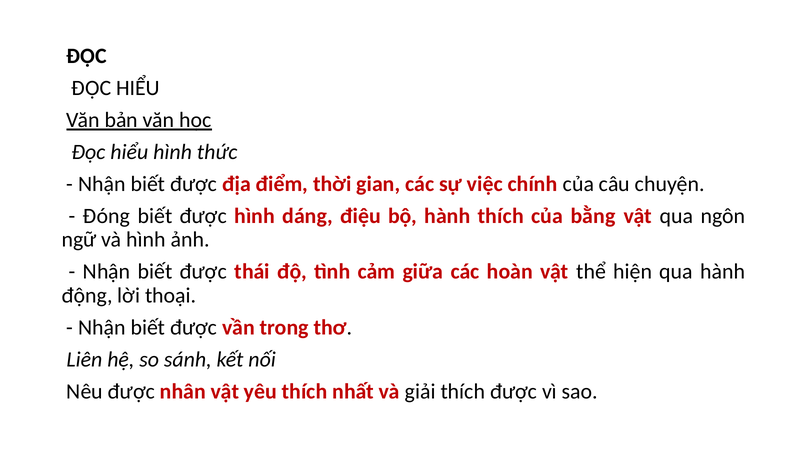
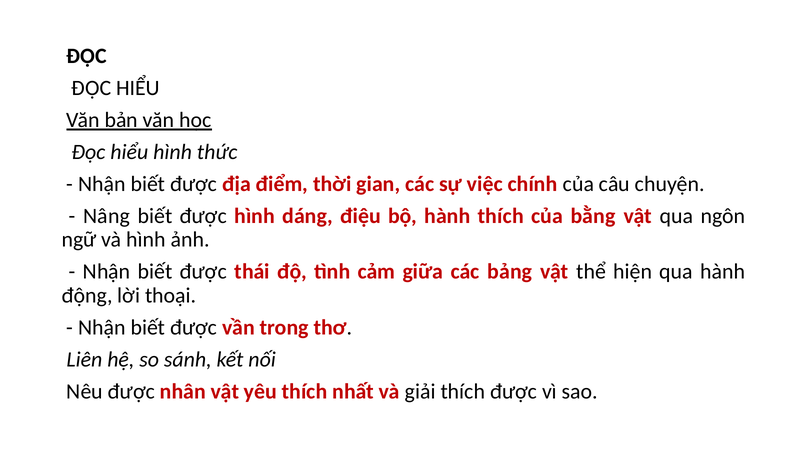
Đóng: Đóng -> Nâng (107, 216)
hoàn: hoàn -> bảng (510, 272)
